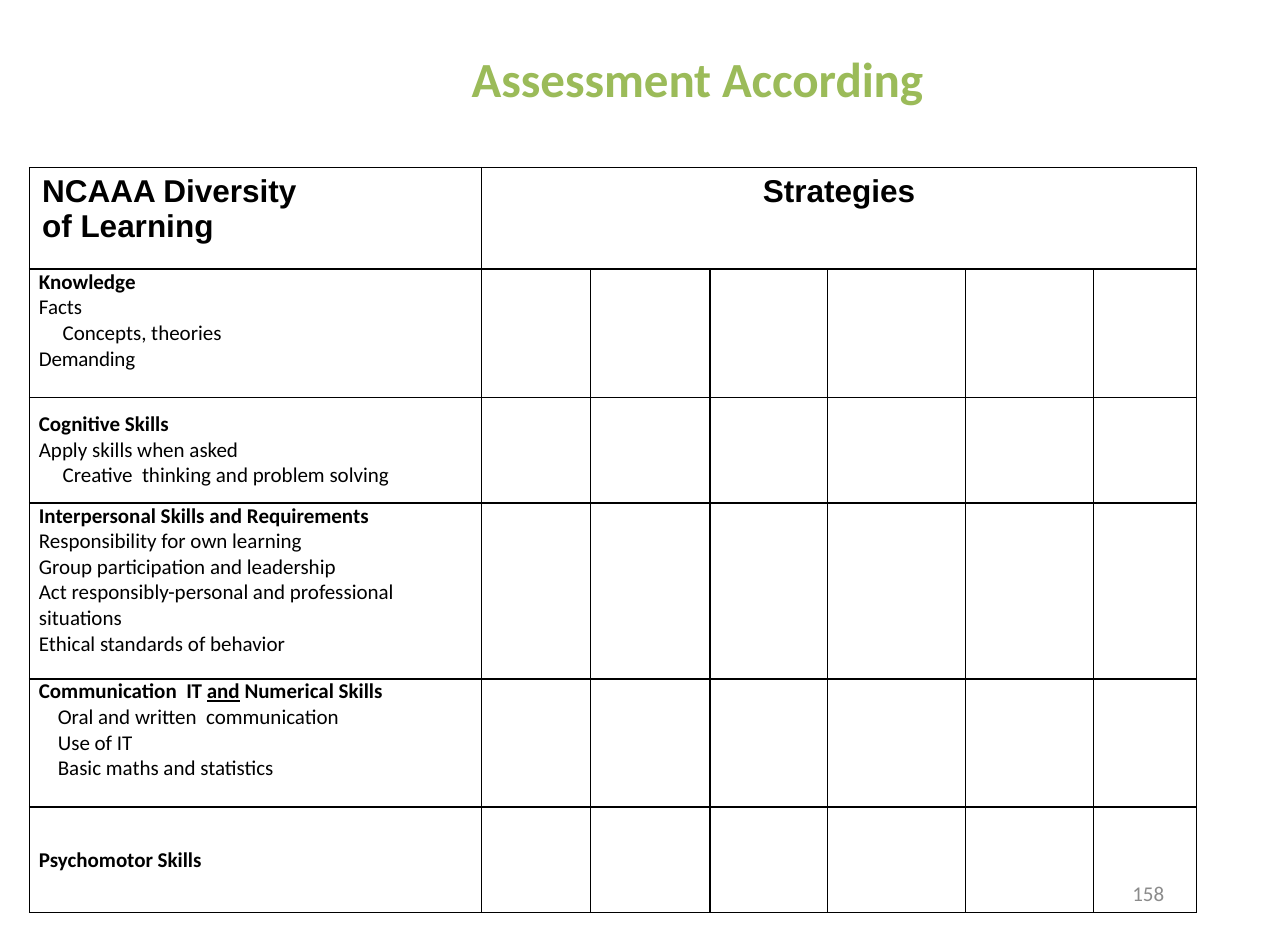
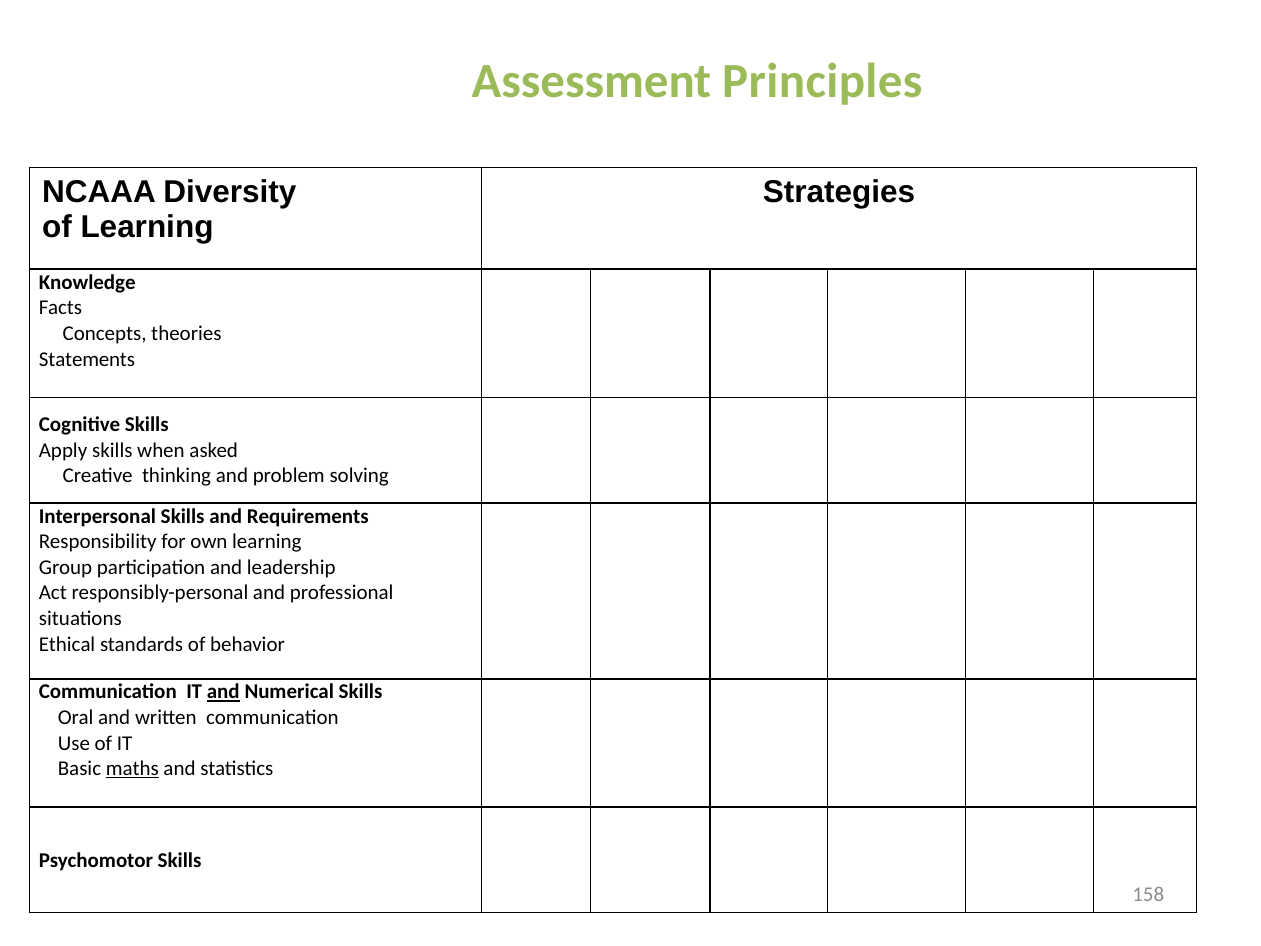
According: According -> Principles (822, 81)
Demanding: Demanding -> Statements (87, 359)
maths underline: none -> present (132, 769)
